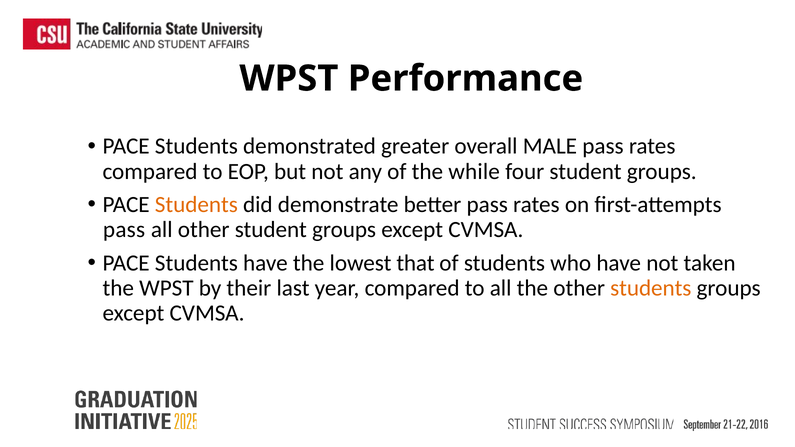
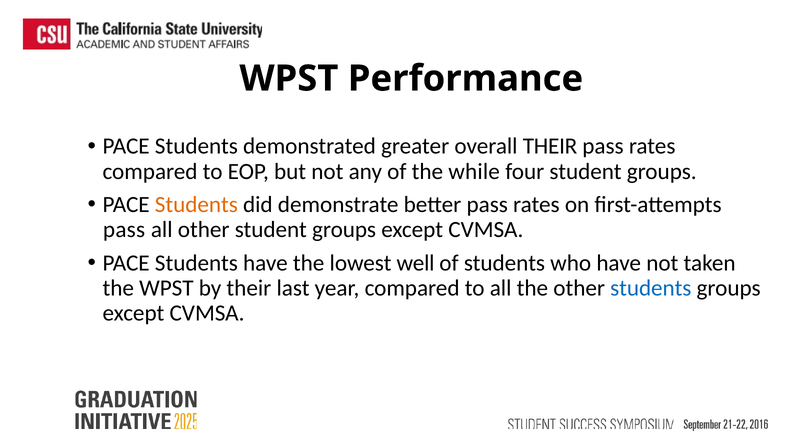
overall MALE: MALE -> THEIR (550, 146)
that: that -> well (416, 263)
students colour: orange -> blue (651, 288)
